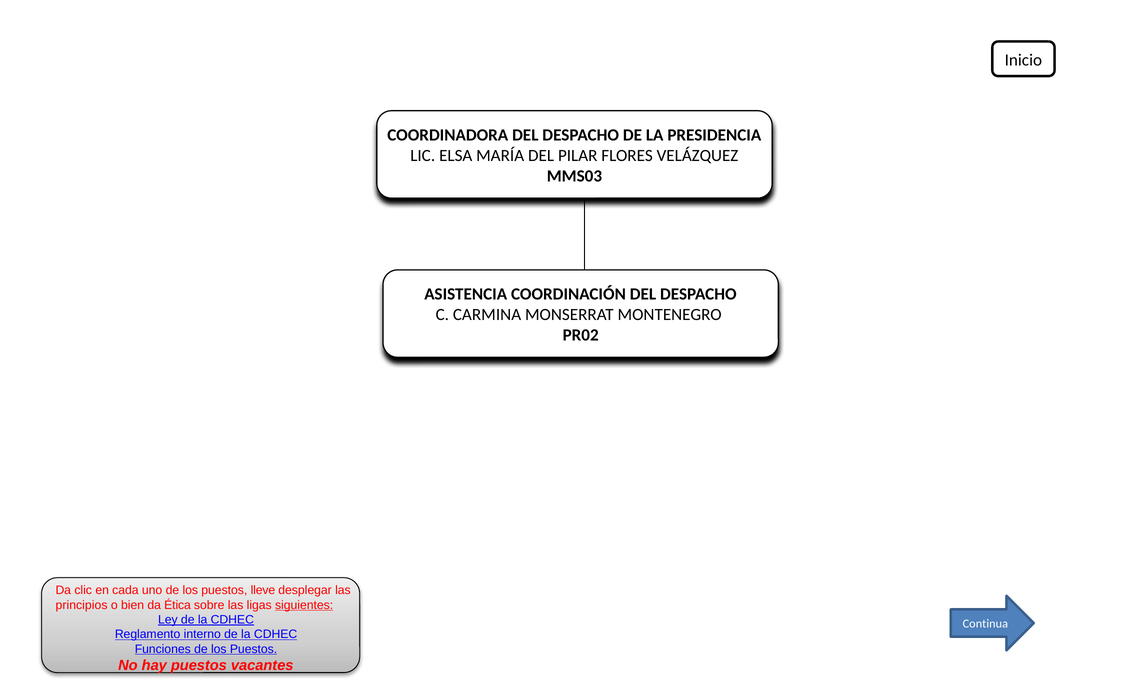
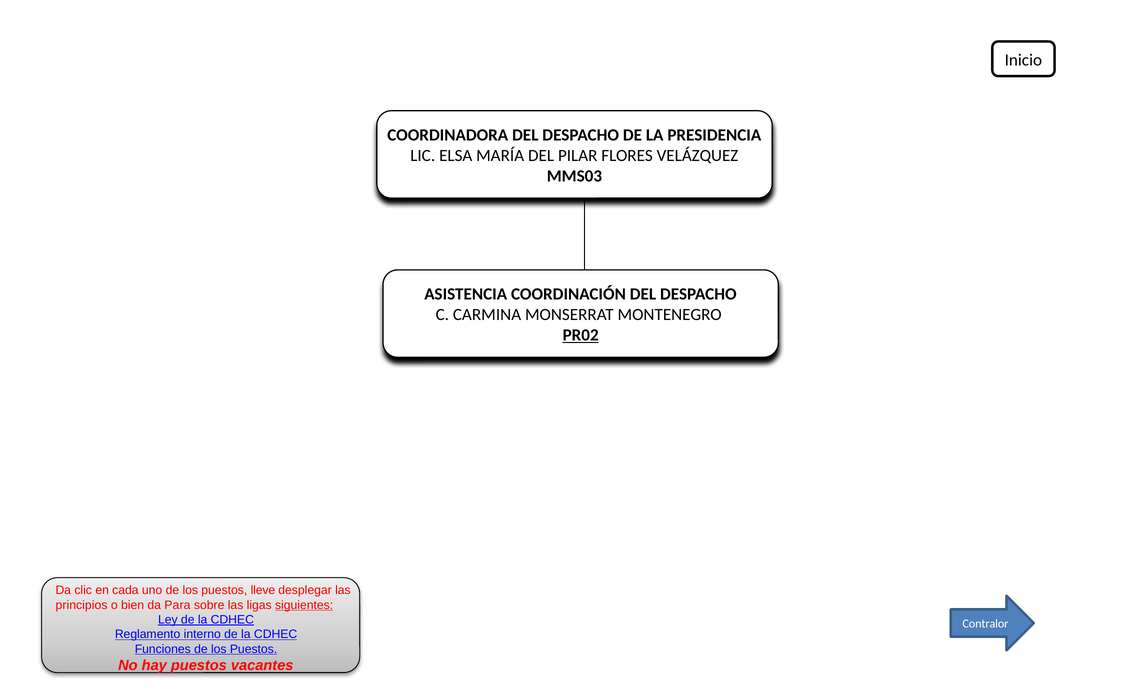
PR02 underline: none -> present (581, 335)
Ética: Ética -> Para (177, 605)
Continua: Continua -> Contralor (985, 623)
